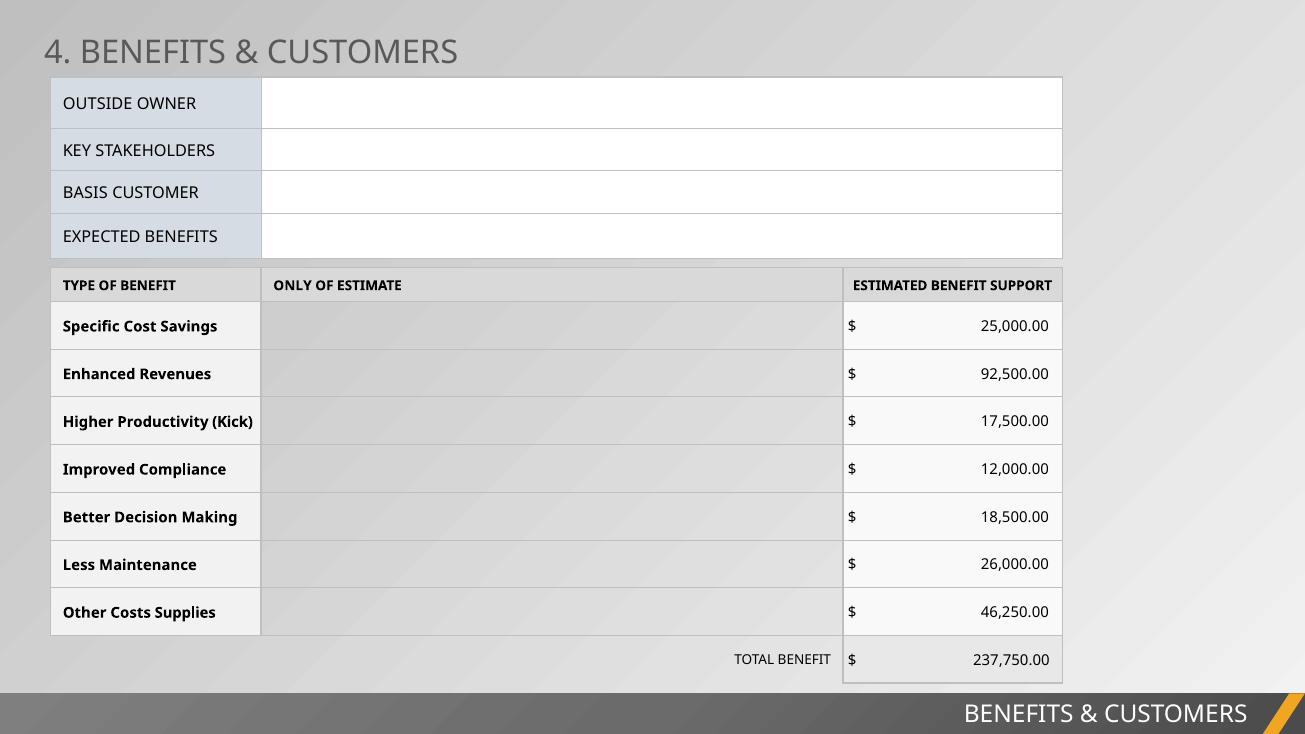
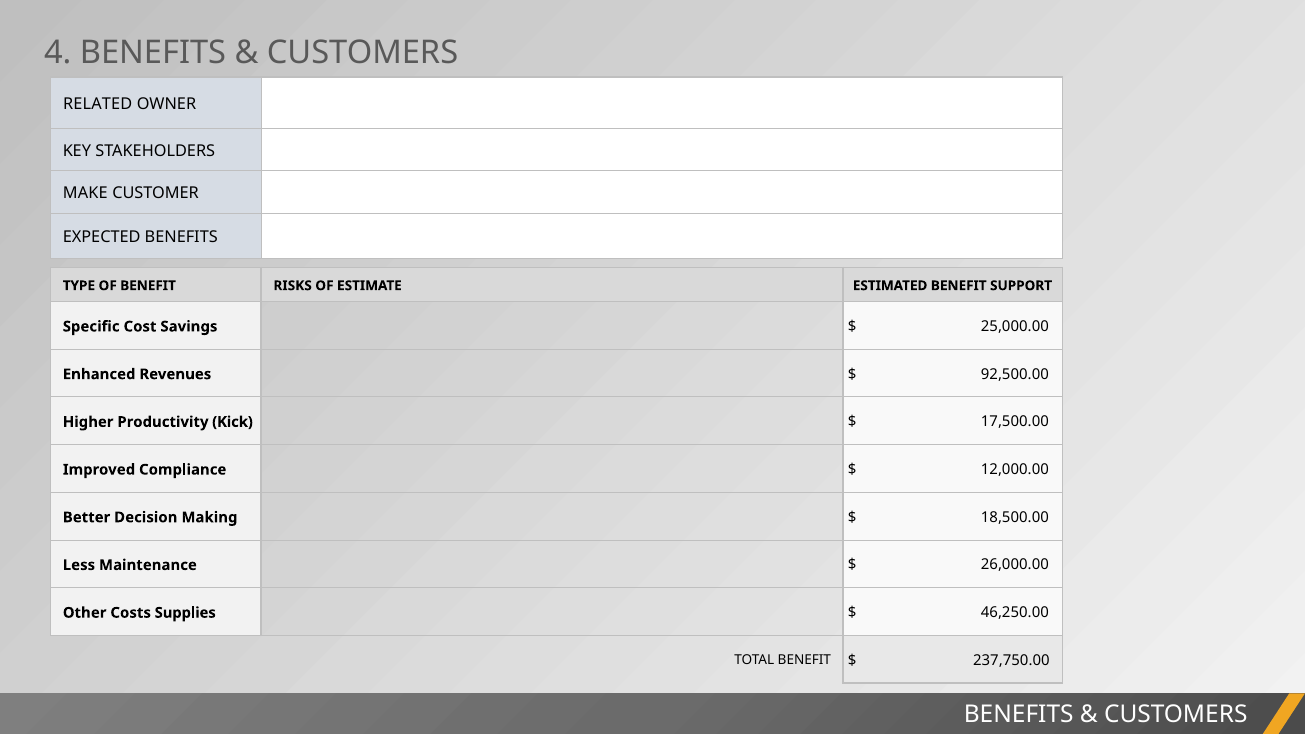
OUTSIDE: OUTSIDE -> RELATED (98, 104)
BASIS: BASIS -> MAKE (85, 193)
ONLY: ONLY -> RISKS (293, 286)
